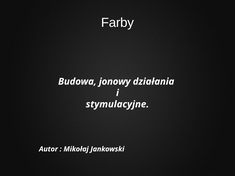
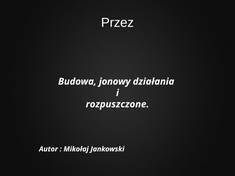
Farby: Farby -> Przez (118, 23)
stymulacyjne: stymulacyjne -> rozpuszczone (117, 104)
